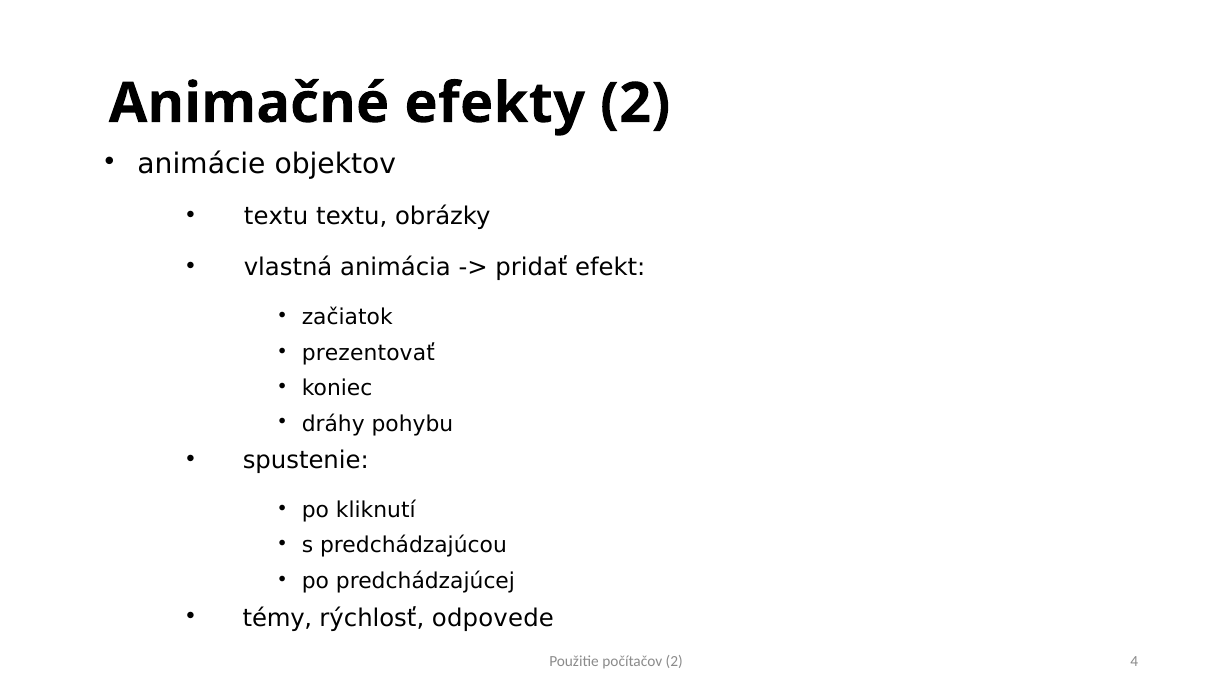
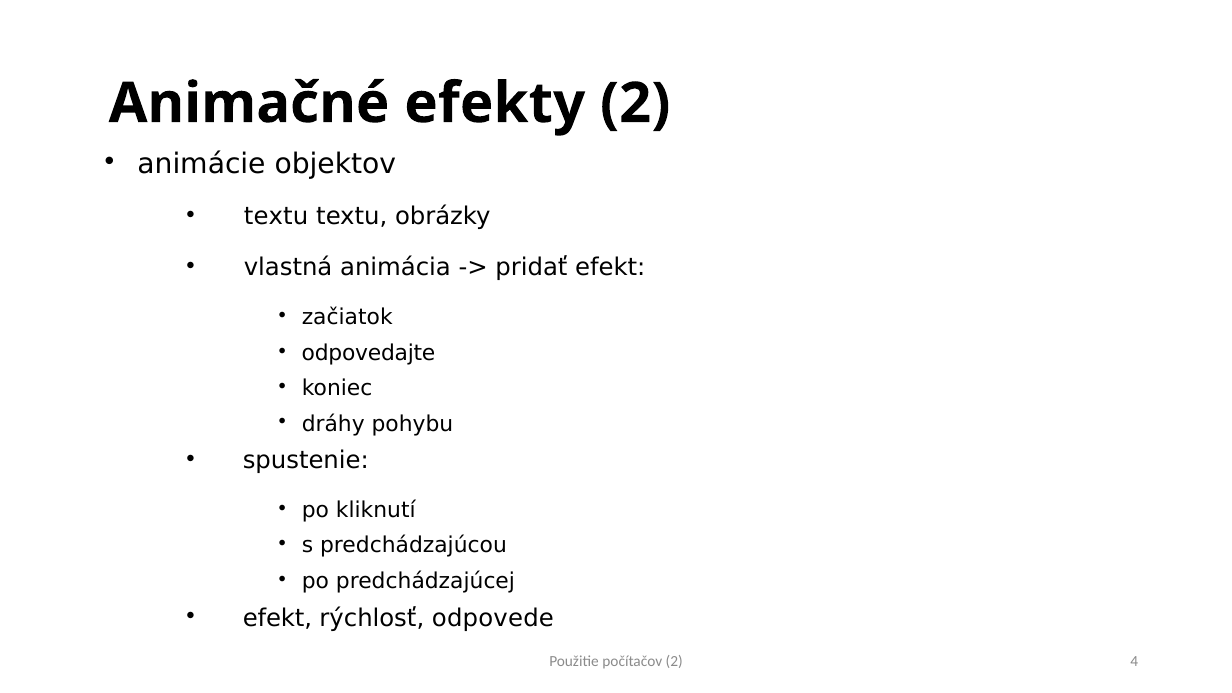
prezentovať: prezentovať -> odpovedajte (369, 353)
témy: témy -> efekt (277, 618)
